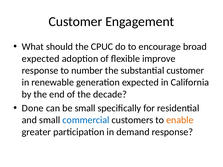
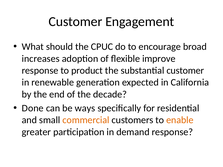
expected: expected -> increases (41, 59)
number: number -> product (87, 71)
be small: small -> ways (85, 108)
commercial colour: blue -> orange (86, 120)
